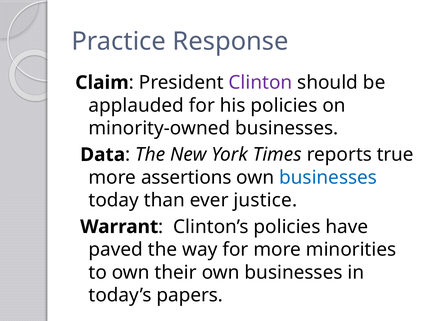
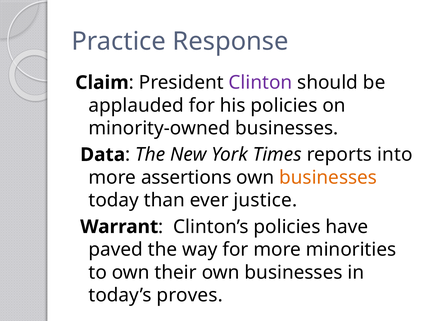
true: true -> into (395, 155)
businesses colour: blue -> orange (328, 178)
papers: papers -> proves (190, 295)
